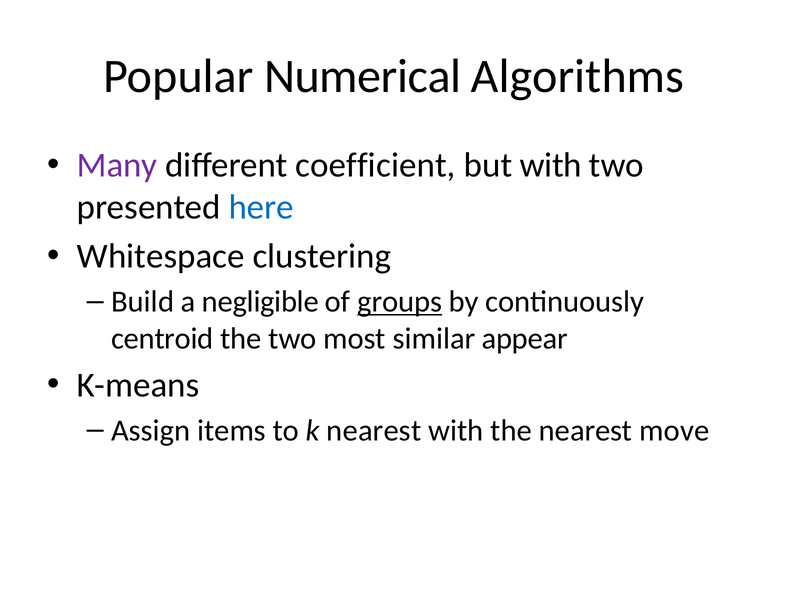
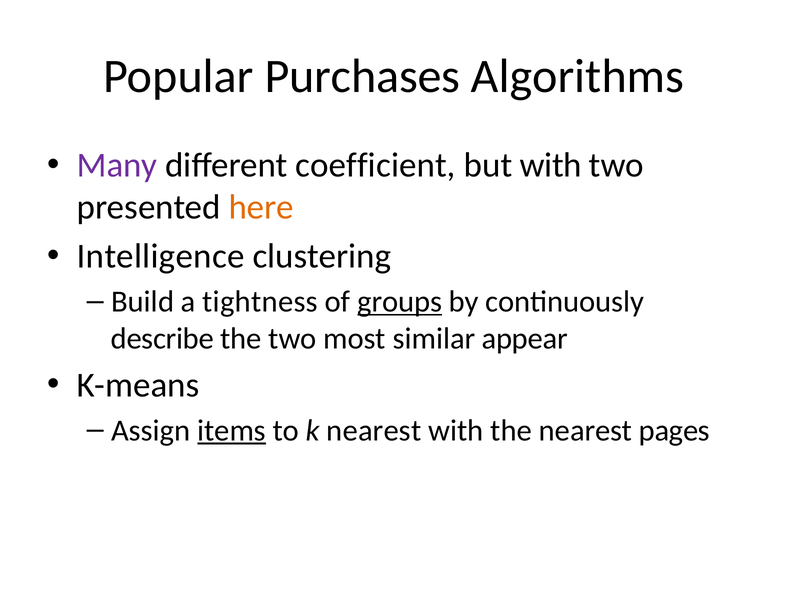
Numerical: Numerical -> Purchases (362, 76)
here colour: blue -> orange (261, 207)
Whitespace: Whitespace -> Intelligence (161, 256)
negligible: negligible -> tightness (260, 302)
centroid: centroid -> describe (162, 338)
items underline: none -> present (232, 430)
move: move -> pages (674, 430)
